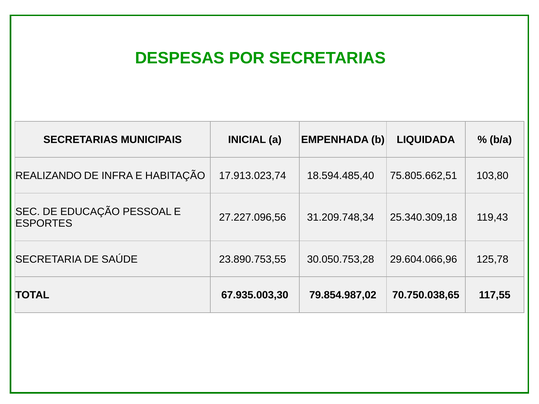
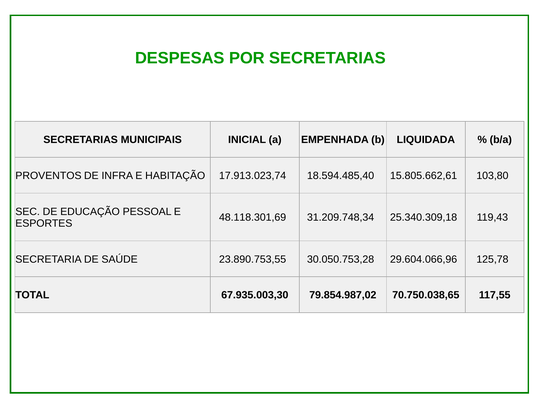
REALIZANDO: REALIZANDO -> PROVENTOS (48, 176)
75.805.662,51: 75.805.662,51 -> 15.805.662,61 (424, 176)
27.227.096,56: 27.227.096,56 -> 48.118.301,69 (253, 218)
